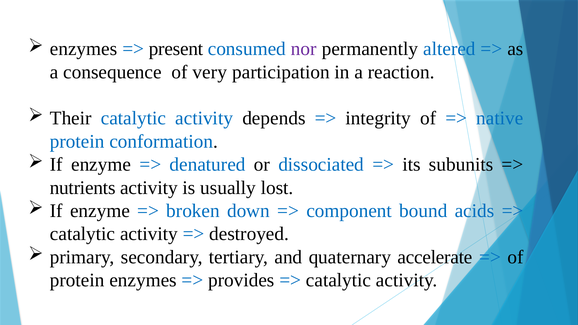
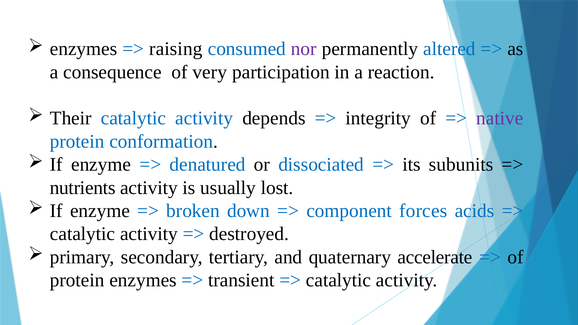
present: present -> raising (176, 49)
native colour: blue -> purple (500, 118)
bound: bound -> forces (423, 211)
provides: provides -> transient (241, 280)
